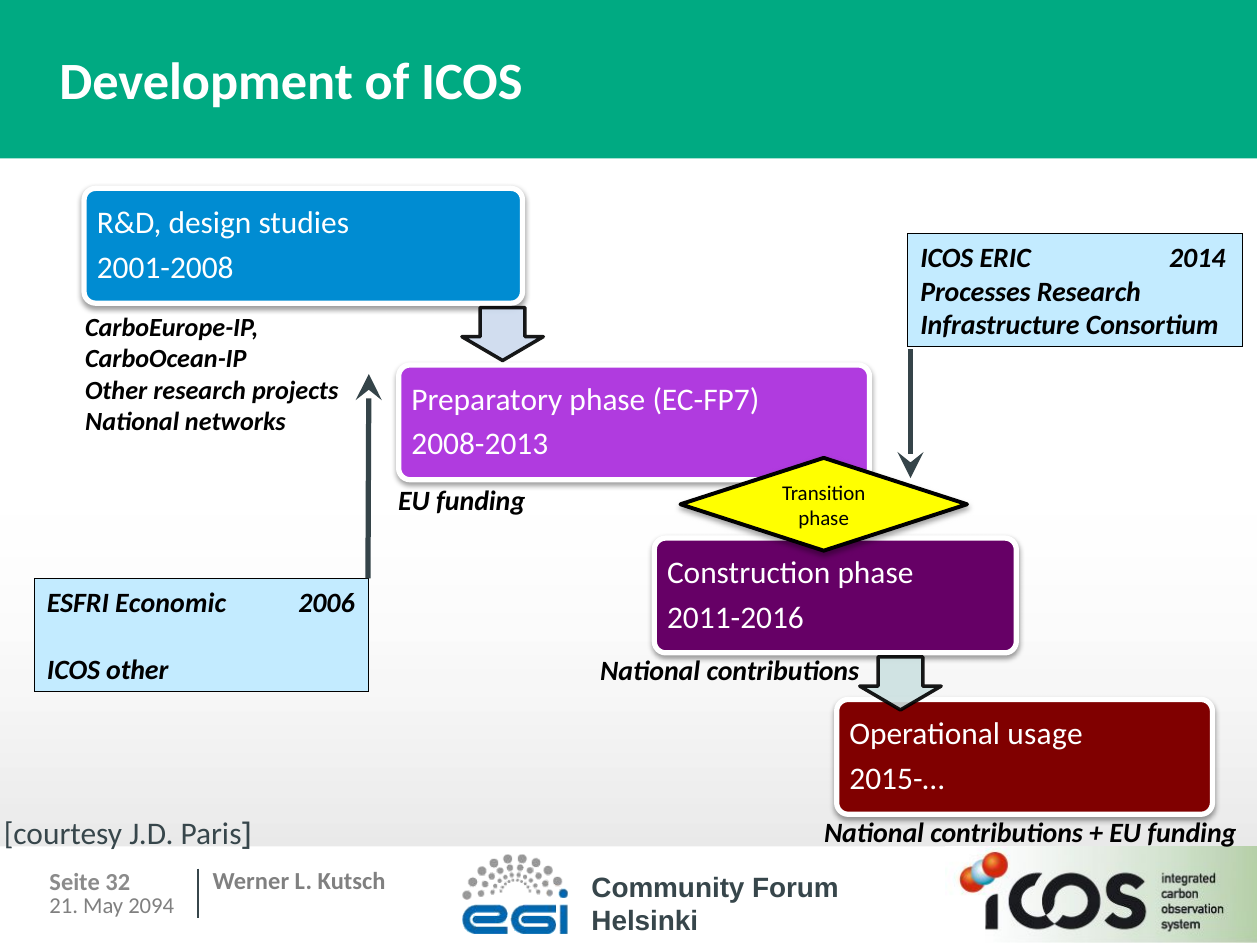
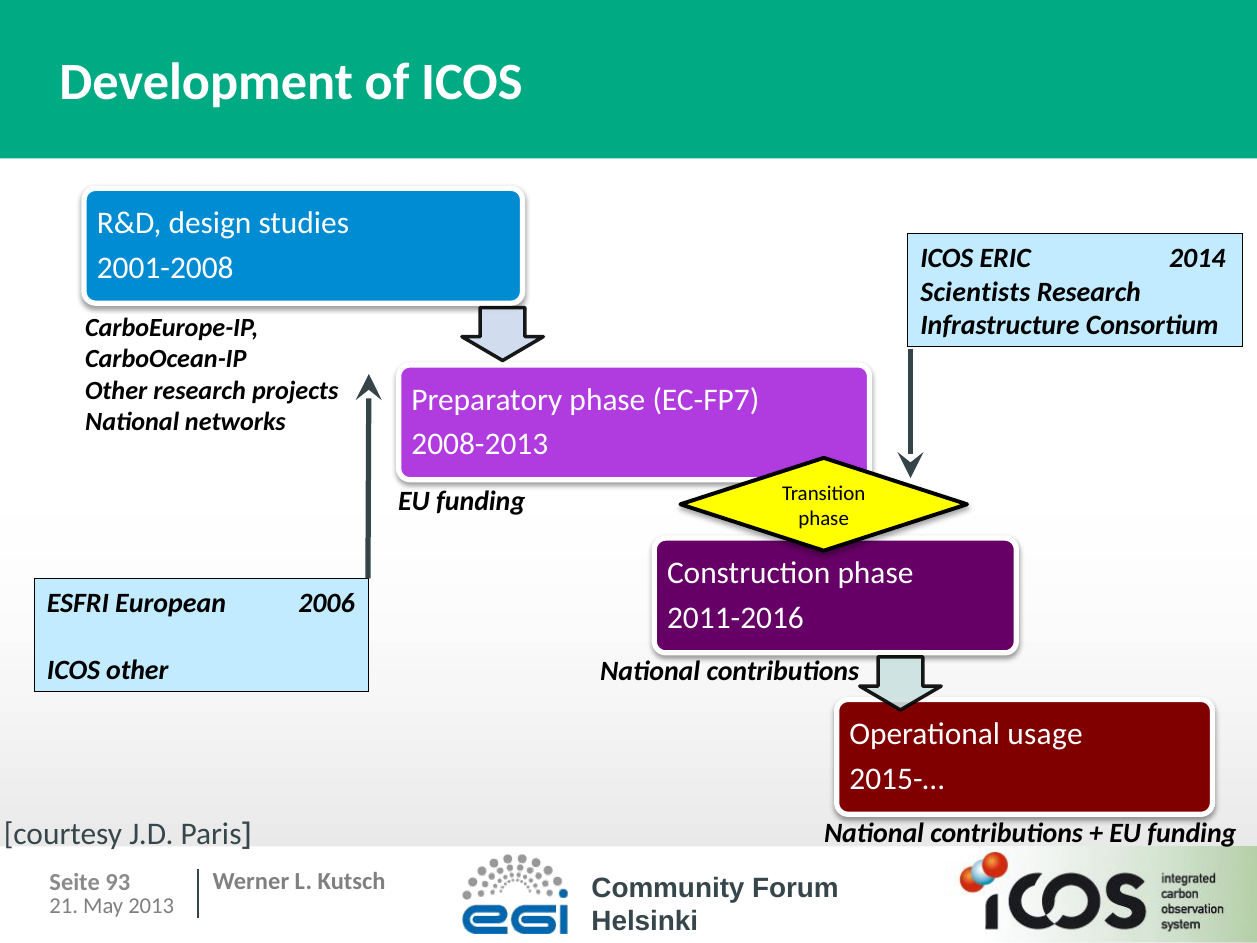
Processes: Processes -> Scientists (975, 292)
Economic: Economic -> European (171, 603)
32: 32 -> 93 (118, 882)
2094: 2094 -> 2013 (151, 906)
